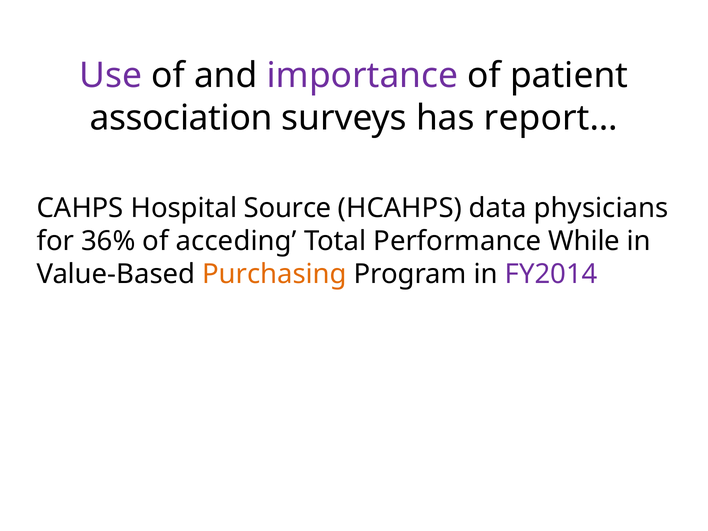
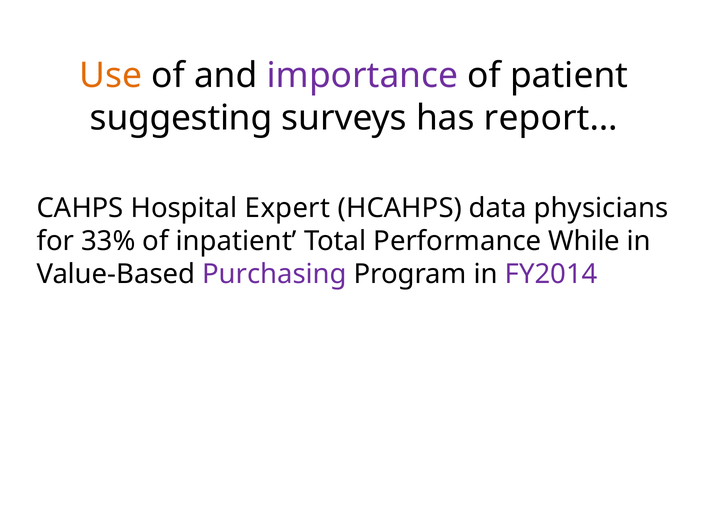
Use colour: purple -> orange (111, 76)
association: association -> suggesting (181, 118)
Source: Source -> Expert (287, 208)
36%: 36% -> 33% (108, 241)
acceding: acceding -> inpatient (236, 241)
Purchasing colour: orange -> purple (274, 274)
